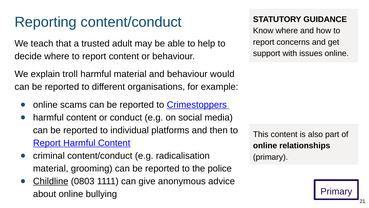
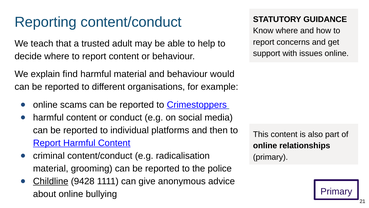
troll: troll -> find (70, 74)
0803: 0803 -> 9428 (83, 181)
